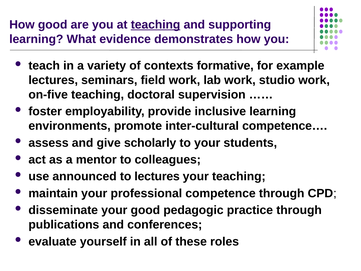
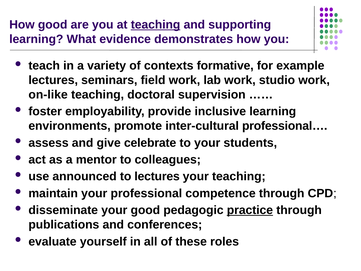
on-five: on-five -> on-like (48, 95)
competence…: competence… -> professional… (285, 126)
scholarly: scholarly -> celebrate (150, 143)
practice underline: none -> present (250, 210)
